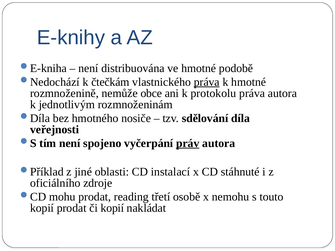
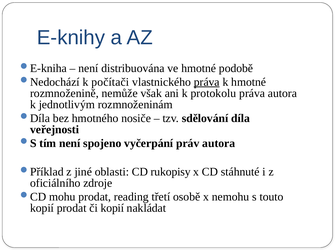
čtečkám: čtečkám -> počítači (110, 82)
obce: obce -> však (151, 93)
práv underline: present -> none (188, 143)
instalací: instalací -> rukopisy (171, 172)
